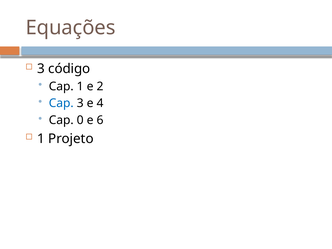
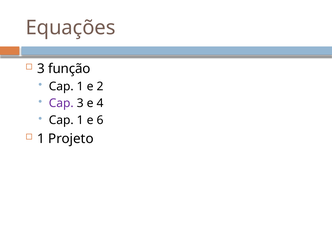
código: código -> função (69, 69)
Cap colour: blue -> purple (61, 103)
0: 0 -> 1 (80, 120)
